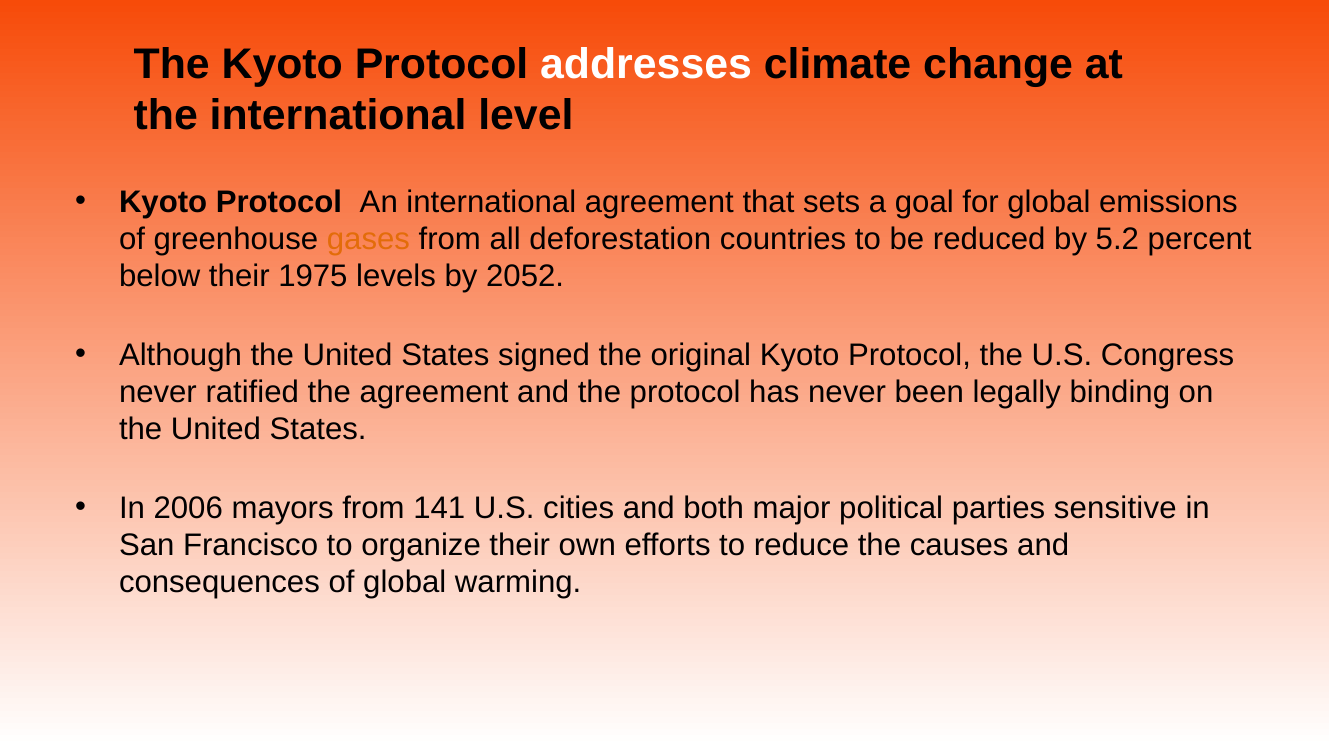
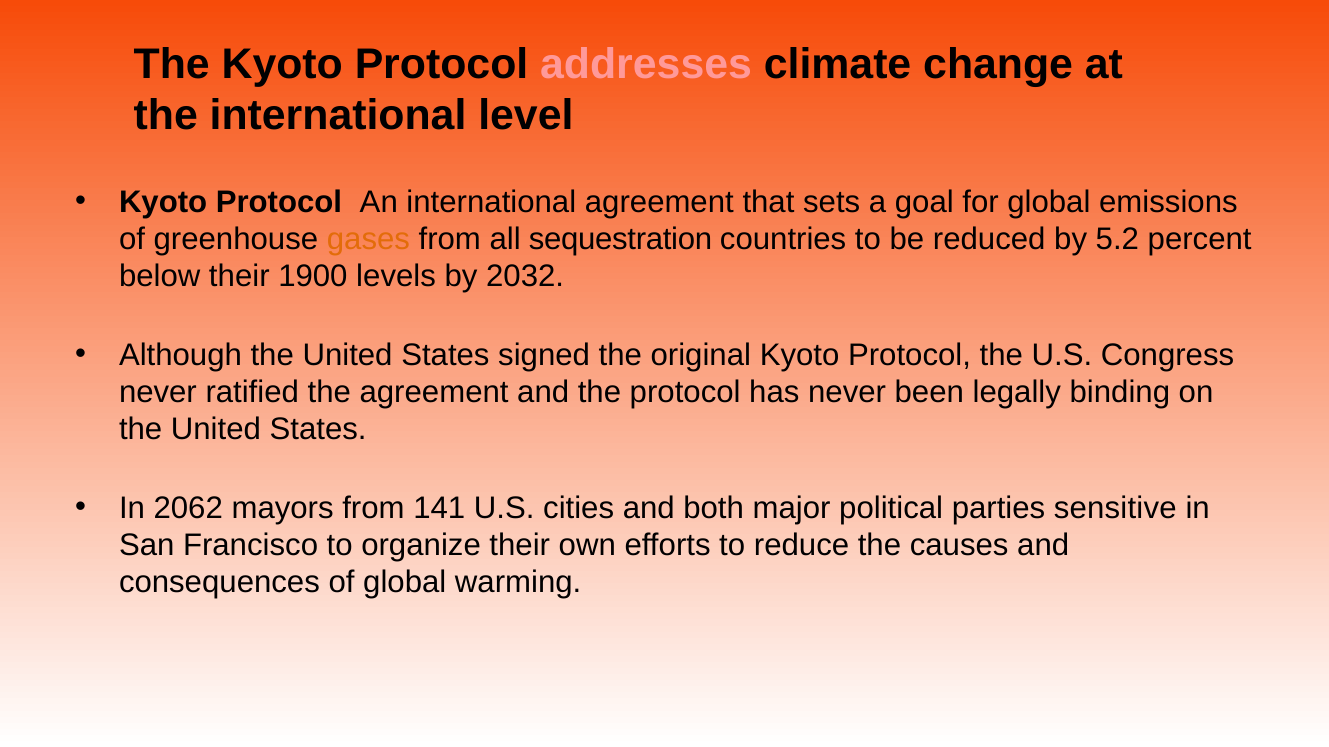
addresses colour: white -> pink (646, 64)
deforestation: deforestation -> sequestration (620, 239)
1975: 1975 -> 1900 (313, 277)
2052: 2052 -> 2032 (525, 277)
2006: 2006 -> 2062 (188, 508)
